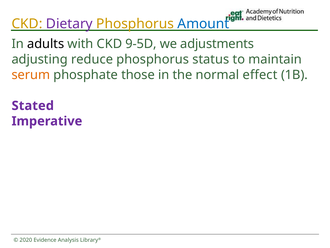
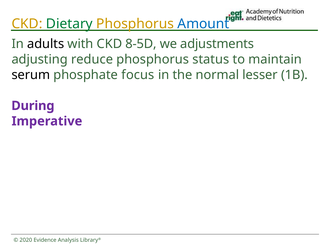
Dietary colour: purple -> green (69, 24)
9-5D: 9-5D -> 8-5D (141, 44)
serum colour: orange -> black (31, 75)
those: those -> focus (138, 75)
effect: effect -> lesser (260, 75)
Stated: Stated -> During (33, 106)
